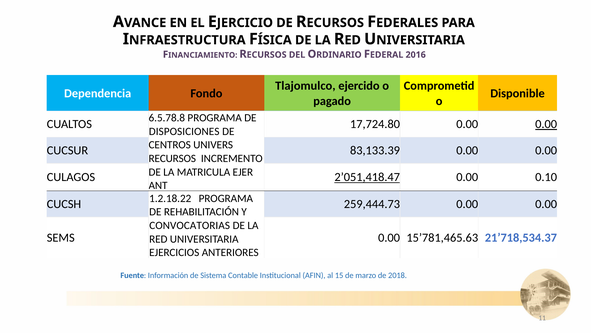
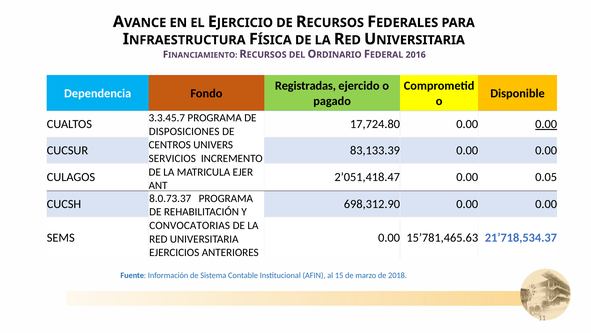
Tlajomulco: Tlajomulco -> Registradas (305, 86)
6.5.78.8: 6.5.78.8 -> 3.3.45.7 (167, 118)
RECURSOS: RECURSOS -> SERVICIOS (172, 158)
2’051,418.47 underline: present -> none (367, 177)
0.10: 0.10 -> 0.05 (546, 177)
1.2.18.22: 1.2.18.22 -> 8.0.73.37 (170, 198)
259,444.73: 259,444.73 -> 698,312.90 (372, 204)
